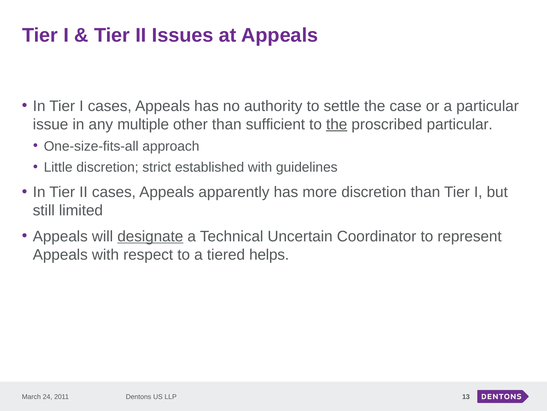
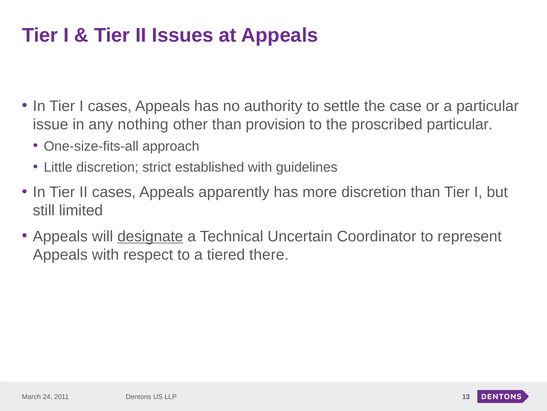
multiple: multiple -> nothing (143, 124)
sufficient: sufficient -> provision (275, 124)
the underline: present -> none (337, 124)
helps: helps -> there (269, 254)
